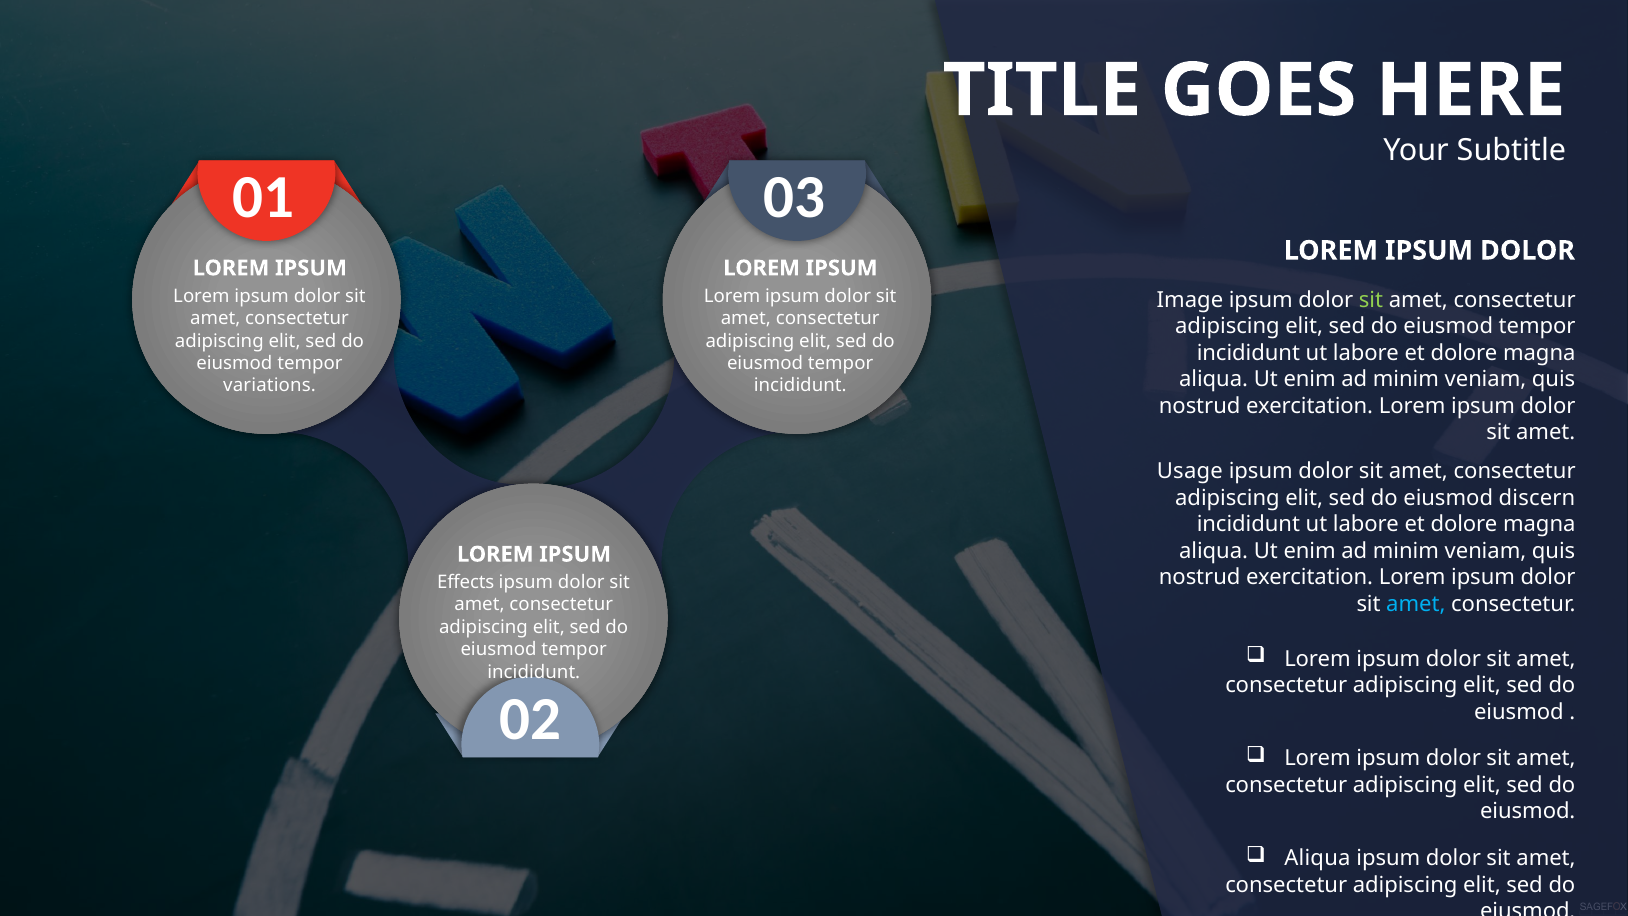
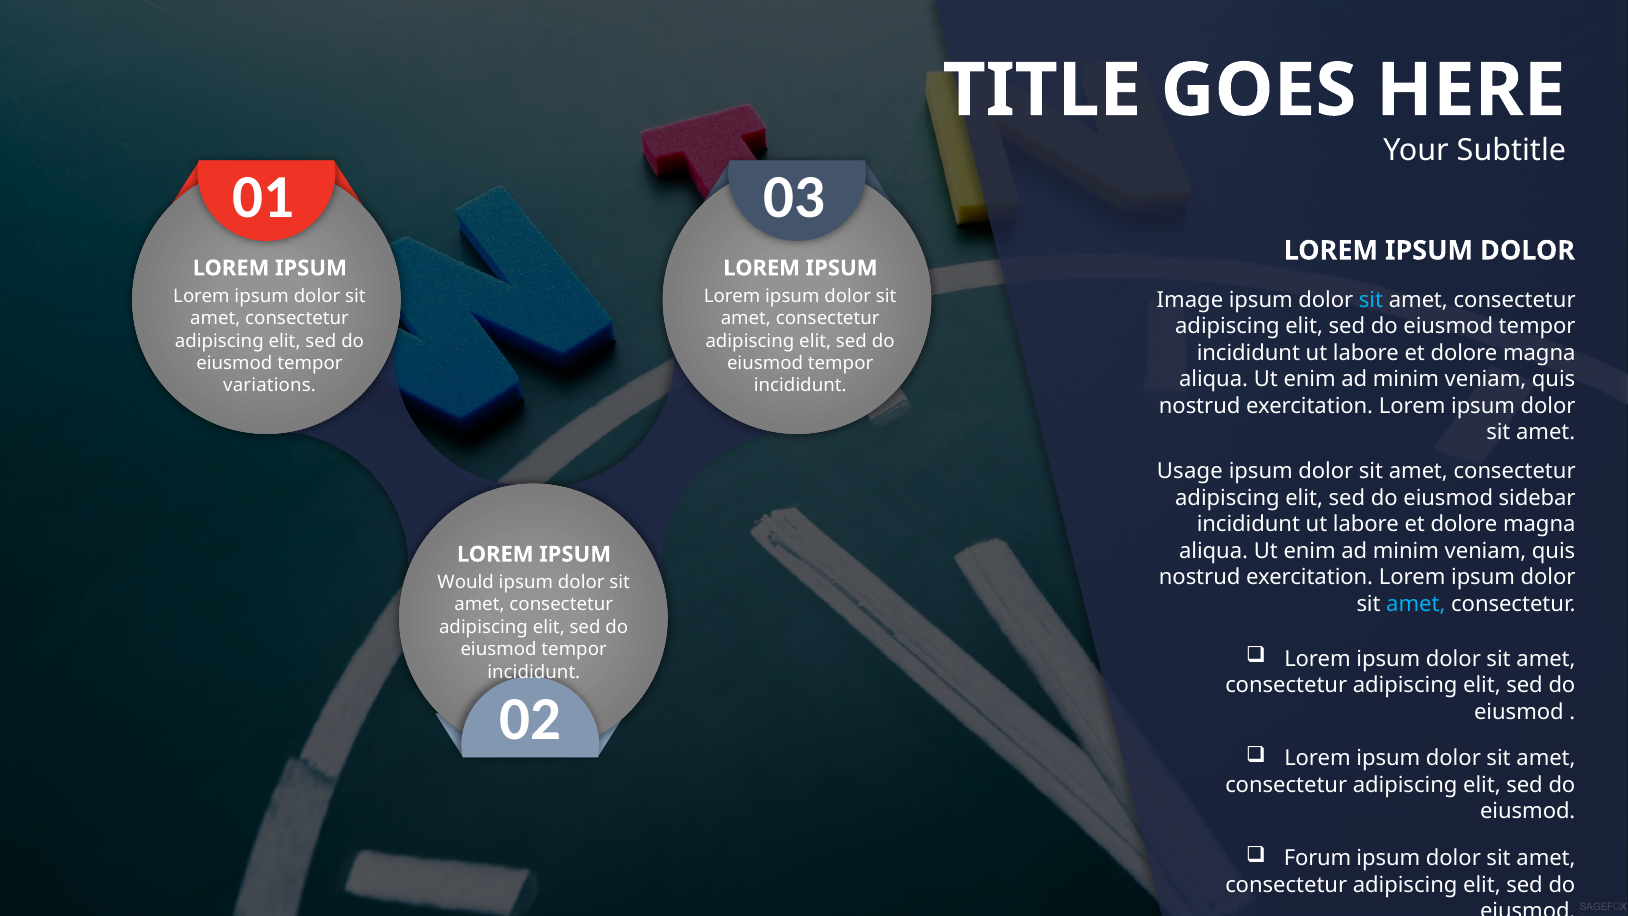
sit colour: light green -> light blue (1371, 300)
discern: discern -> sidebar (1537, 498)
Effects: Effects -> Would (466, 582)
Aliqua: Aliqua -> Forum (1318, 858)
